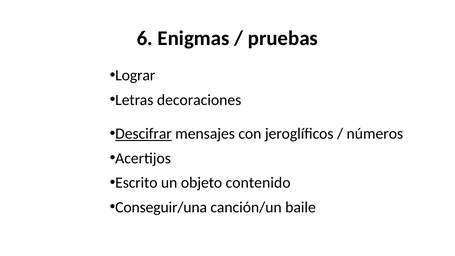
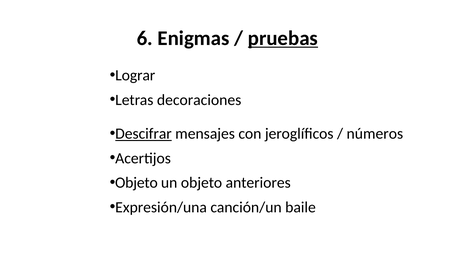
pruebas underline: none -> present (283, 38)
Escrito: Escrito -> Objeto (136, 183)
contenido: contenido -> anteriores (258, 183)
Conseguir/una: Conseguir/una -> Expresión/una (161, 207)
